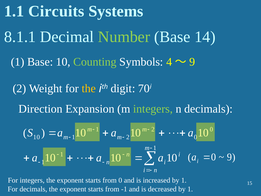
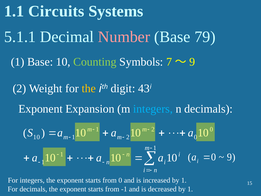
8.1.1: 8.1.1 -> 5.1.1 (20, 37)
Number colour: light green -> pink (124, 37)
14: 14 -> 79 (205, 37)
4: 4 -> 7 (169, 62)
70: 70 -> 43 (144, 88)
Direction: Direction -> Exponent (41, 109)
integers colour: light green -> light blue (153, 109)
